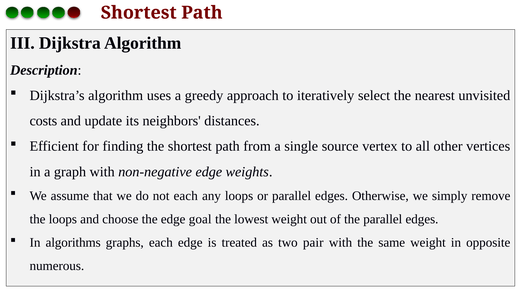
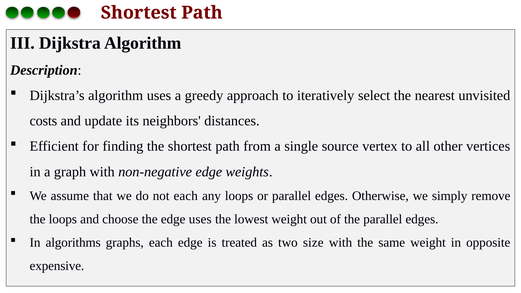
edge goal: goal -> uses (200, 219)
pair: pair -> size (313, 243)
numerous: numerous -> expensive (57, 266)
